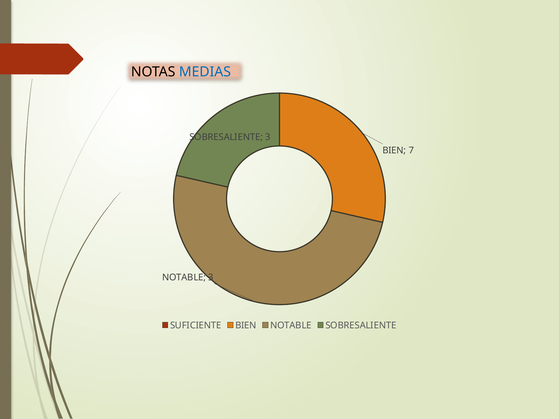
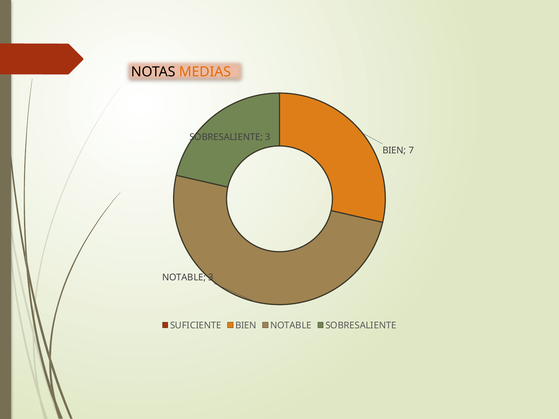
MEDIAS colour: blue -> orange (205, 72)
